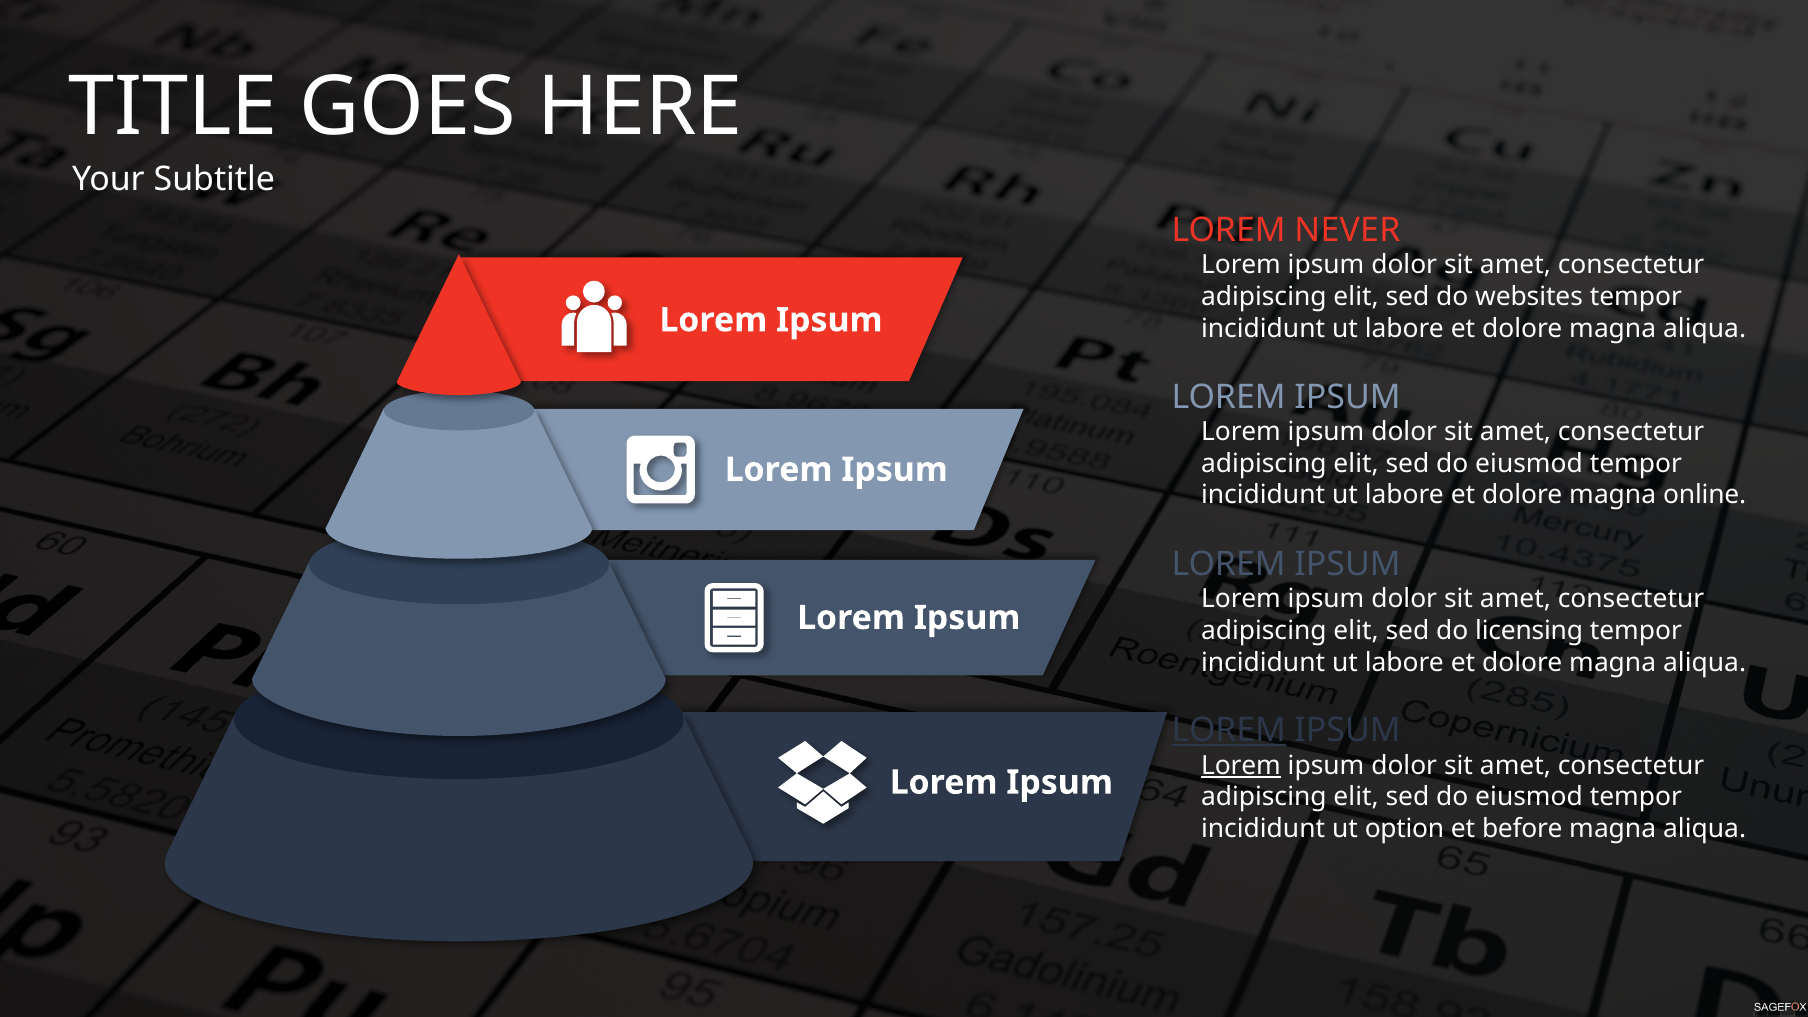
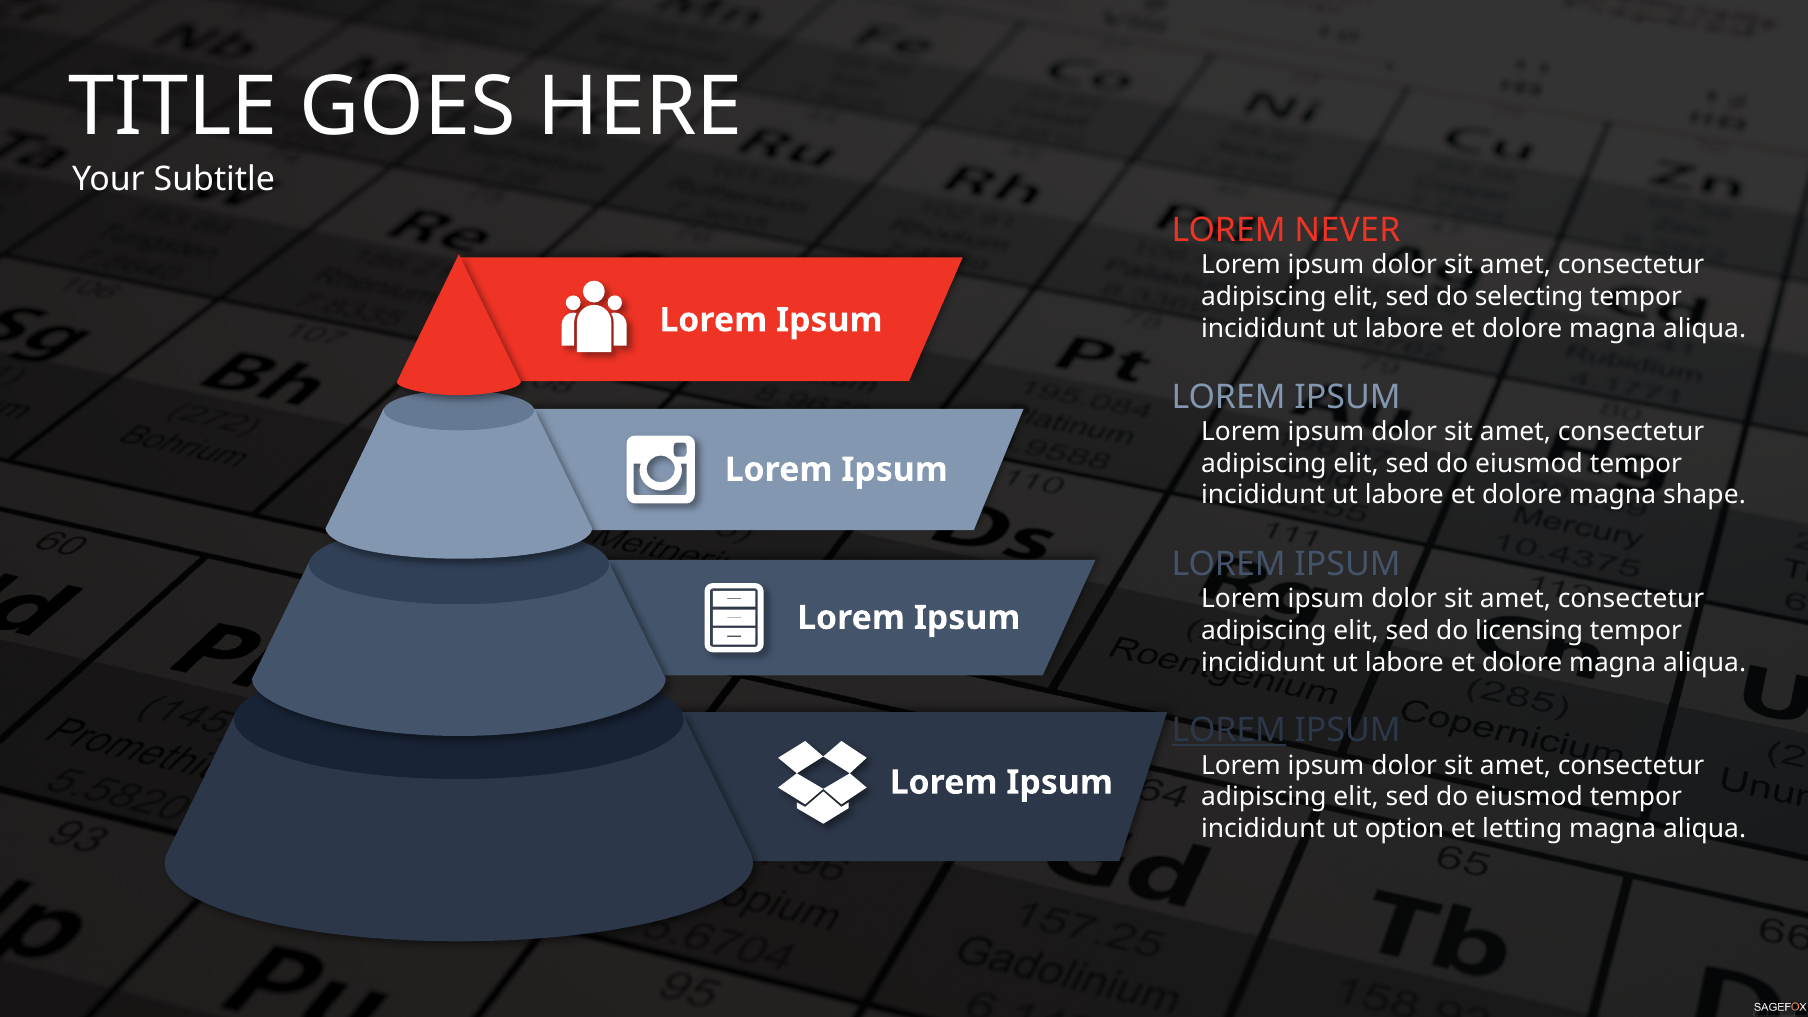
websites: websites -> selecting (1529, 297)
online: online -> shape (1705, 495)
Lorem underline: present -> none (1241, 765)
before: before -> letting (1522, 829)
